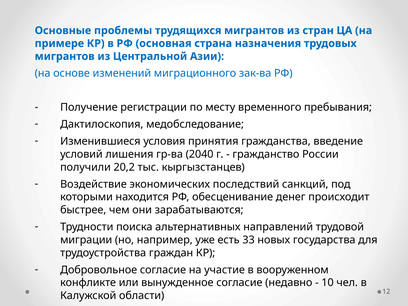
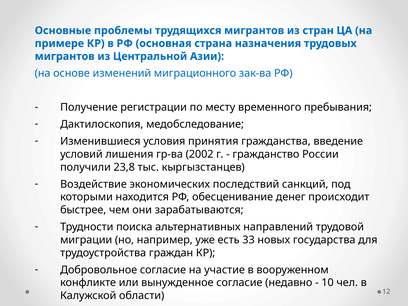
2040: 2040 -> 2002 (200, 154)
20,2: 20,2 -> 23,8 (124, 167)
